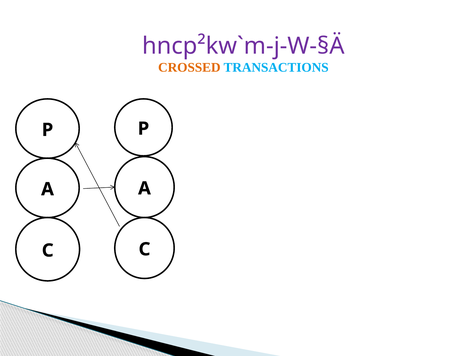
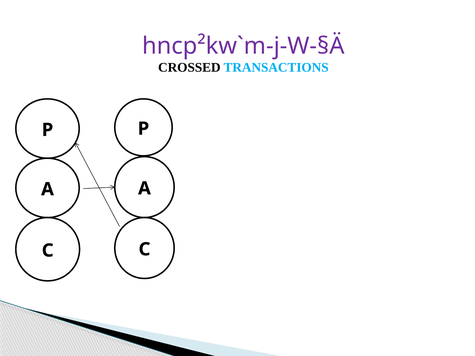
CROSSED colour: orange -> black (189, 67)
